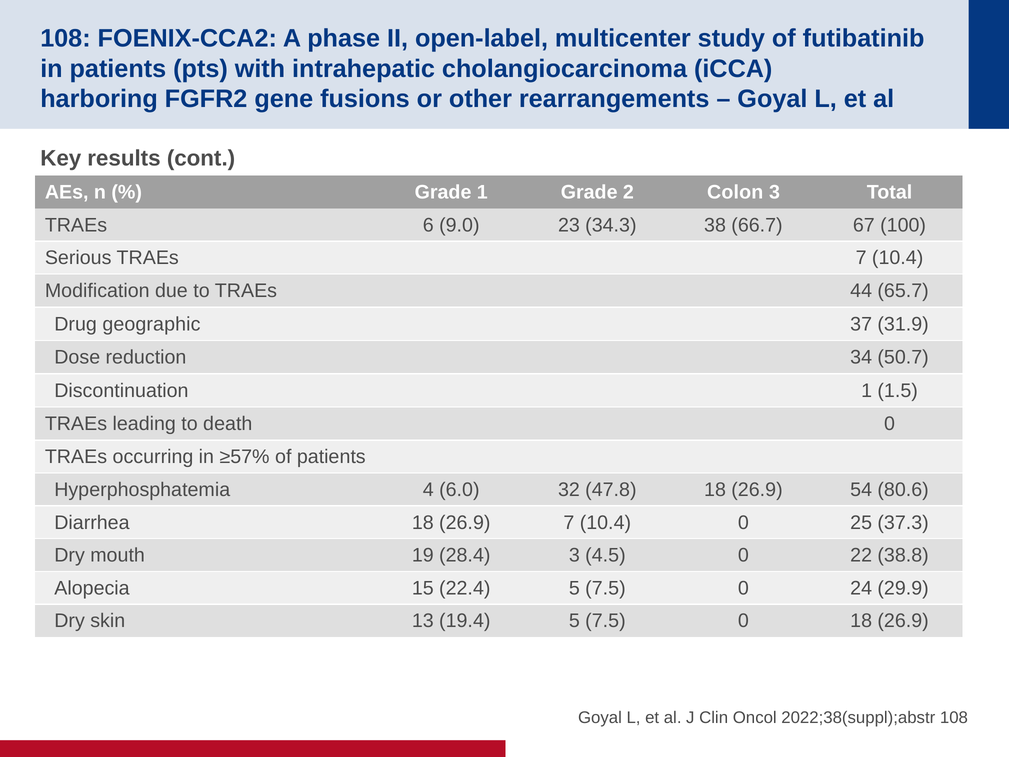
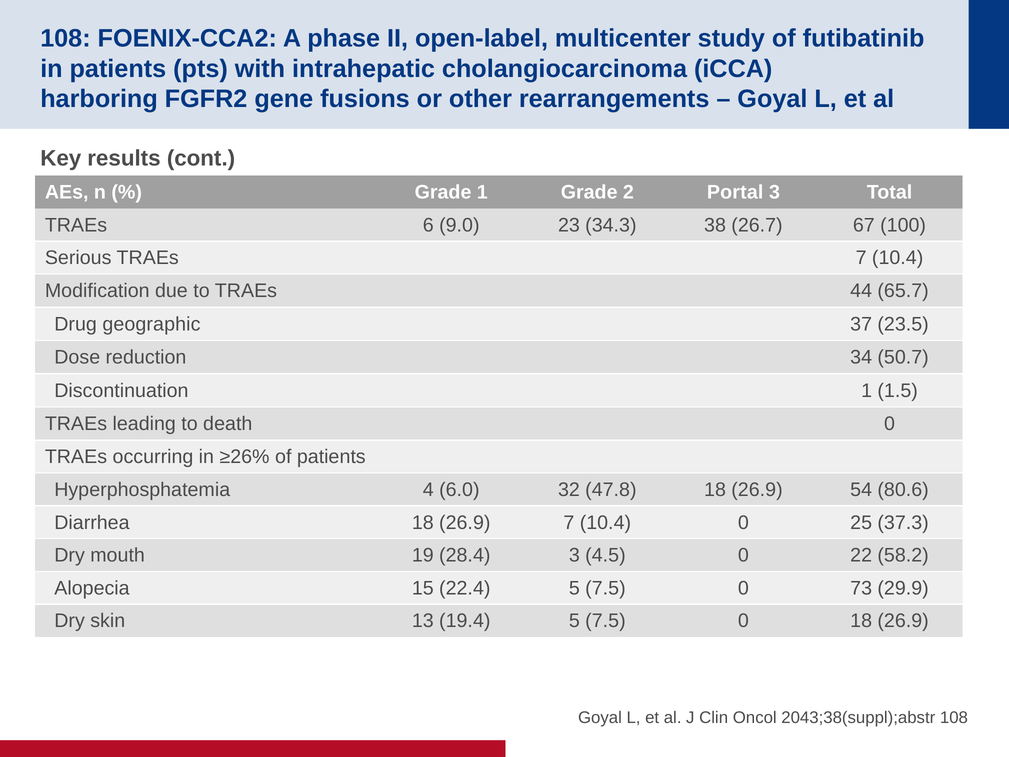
Colon: Colon -> Portal (735, 192)
66.7: 66.7 -> 26.7 (757, 225)
31.9: 31.9 -> 23.5 (903, 324)
≥57%: ≥57% -> ≥26% (245, 457)
38.8: 38.8 -> 58.2 (903, 555)
24: 24 -> 73 (861, 588)
2022;38(suppl);abstr: 2022;38(suppl);abstr -> 2043;38(suppl);abstr (858, 717)
